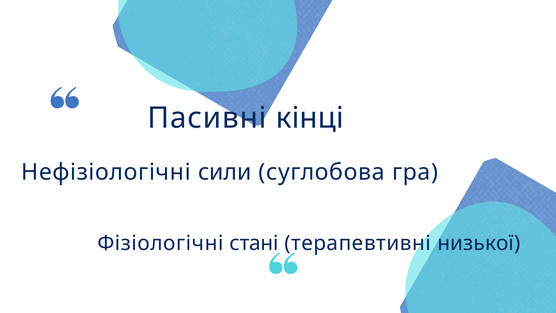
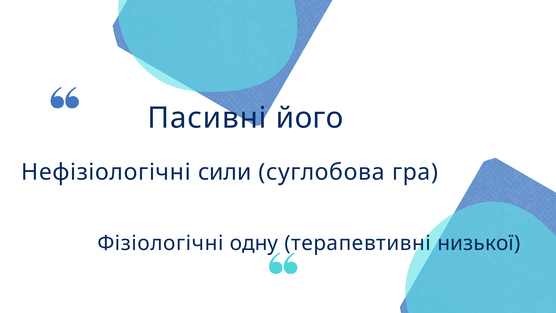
кінці: кінці -> його (310, 118)
стані: стані -> одну (254, 243)
